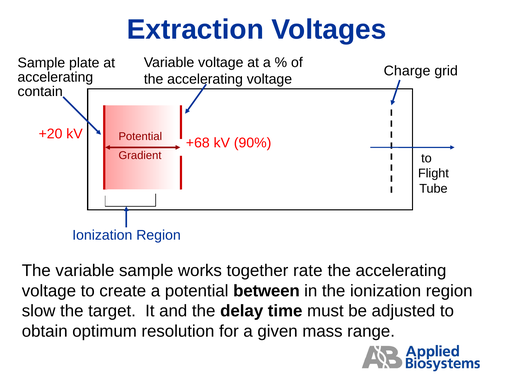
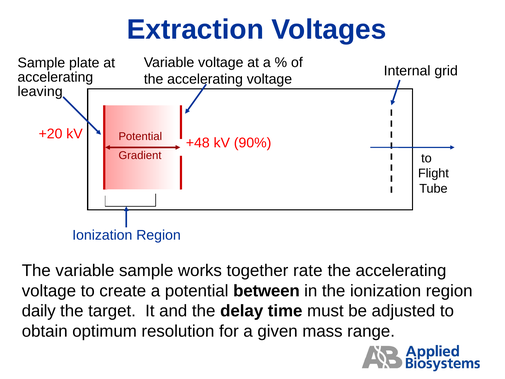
Charge: Charge -> Internal (407, 71)
contain: contain -> leaving (40, 91)
+68: +68 -> +48 (198, 143)
slow: slow -> daily (39, 311)
